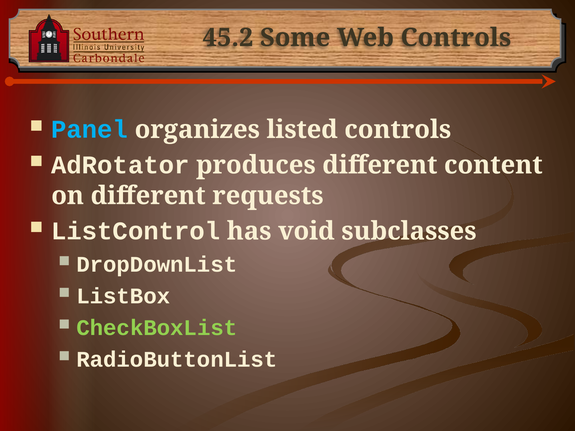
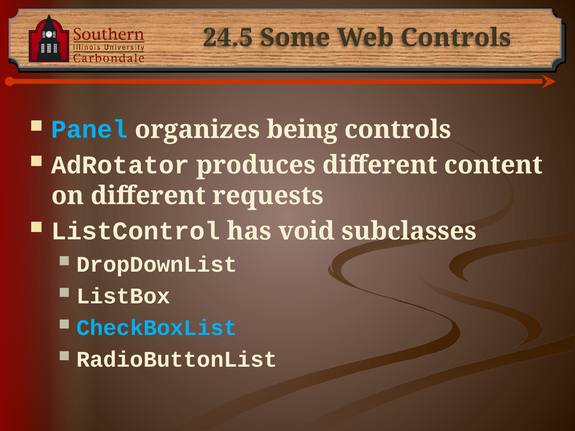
45.2: 45.2 -> 24.5 (228, 38)
listed: listed -> being (302, 130)
CheckBoxList colour: light green -> light blue (157, 328)
